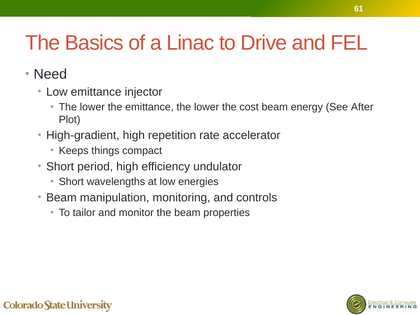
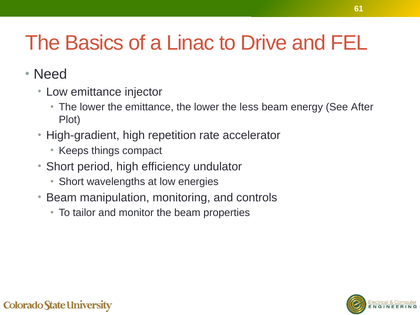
cost: cost -> less (249, 107)
